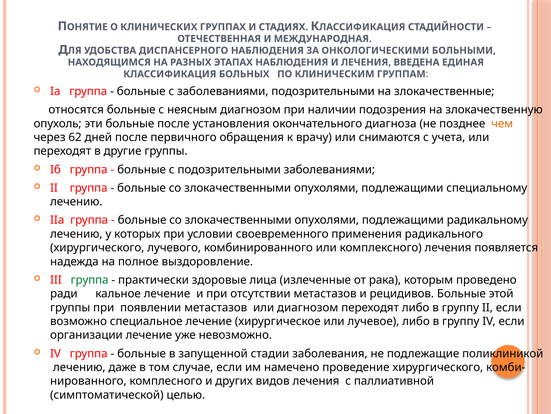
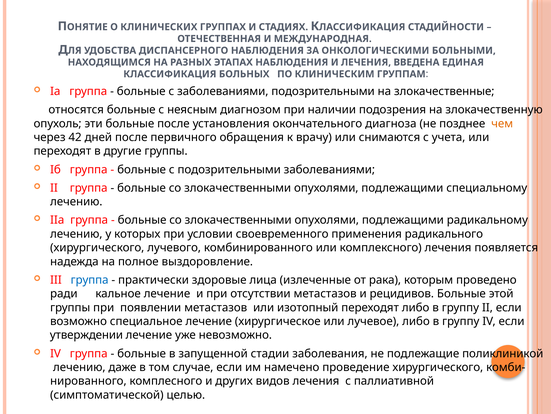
62: 62 -> 42 (75, 137)
группа colour: green -> blue (90, 279)
или диагнозом: диагнозом -> изотопный (308, 307)
организации: организации -> утверждении (86, 335)
